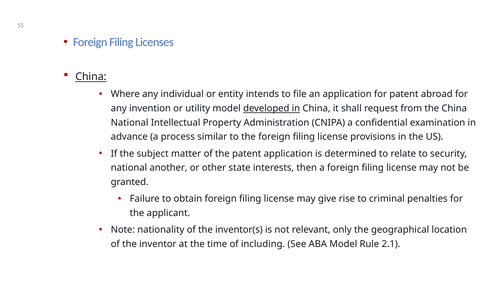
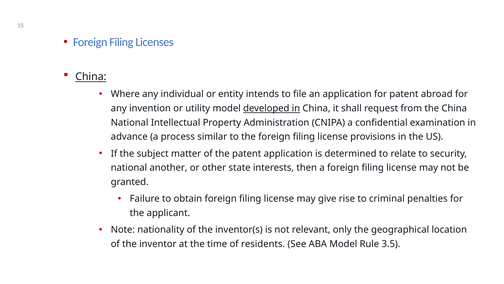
including: including -> residents (263, 244)
2.1: 2.1 -> 3.5 (391, 244)
